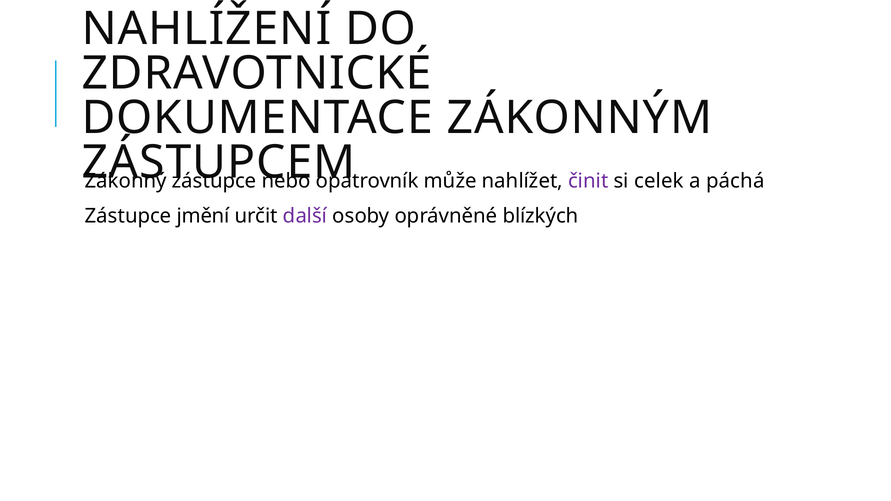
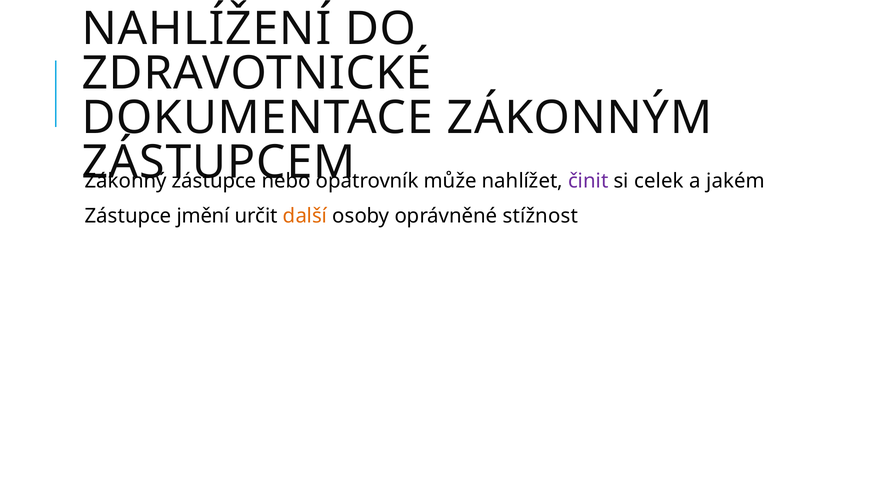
páchá: páchá -> jakém (735, 181)
další colour: purple -> orange (305, 216)
blízkých: blízkých -> stížnost (540, 216)
